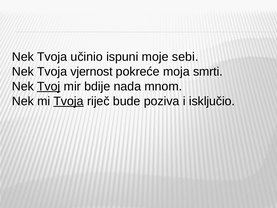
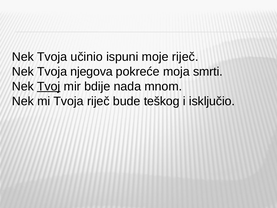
moje sebi: sebi -> riječ (185, 57)
vjernost: vjernost -> njegova (92, 71)
Tvoja underline: present -> none (69, 101)
poziva: poziva -> teškog (162, 101)
